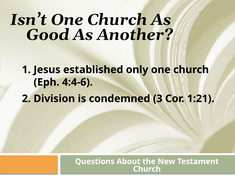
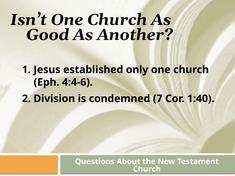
3: 3 -> 7 (158, 99)
1:21: 1:21 -> 1:40 (201, 99)
